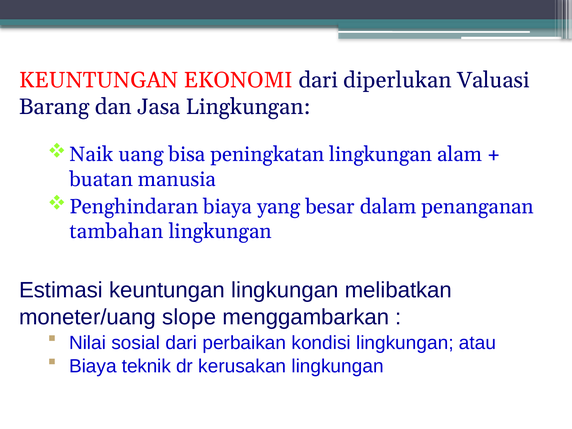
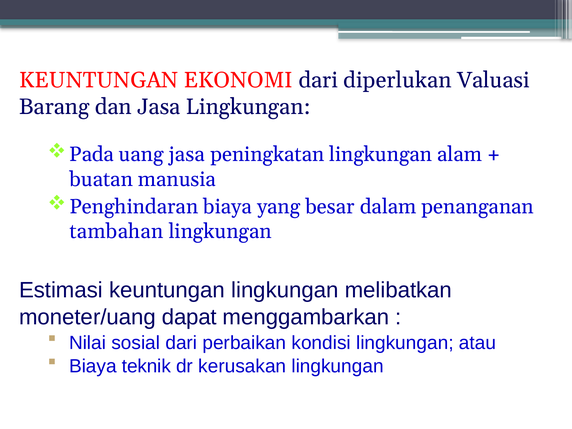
Naik: Naik -> Pada (92, 154)
uang bisa: bisa -> jasa (187, 154)
slope: slope -> dapat (189, 317)
